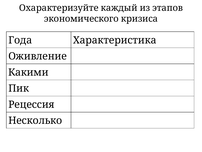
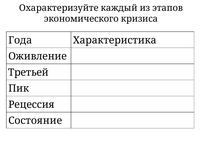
Какими: Какими -> Третьей (28, 72)
Несколько: Несколько -> Состояние (35, 120)
